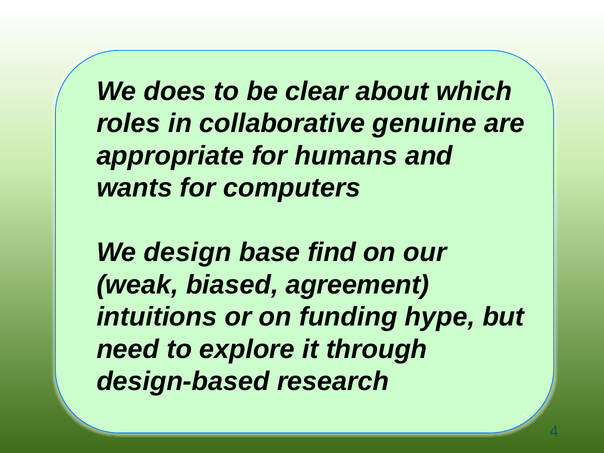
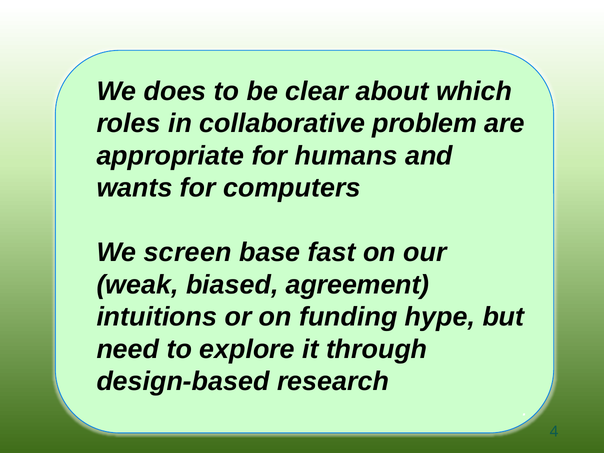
genuine: genuine -> problem (425, 124)
design: design -> screen (188, 253)
find: find -> fast (332, 253)
